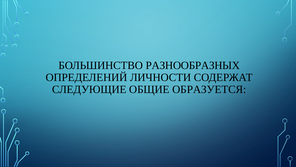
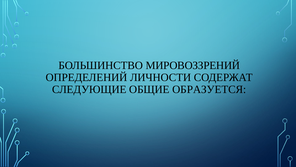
РАЗНООБРАЗНЫХ: РАЗНООБРАЗНЫХ -> МИРОВОЗЗРЕНИЙ (193, 65)
